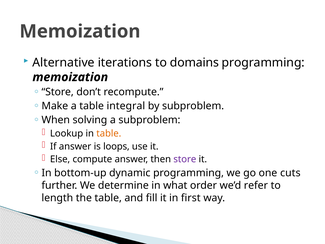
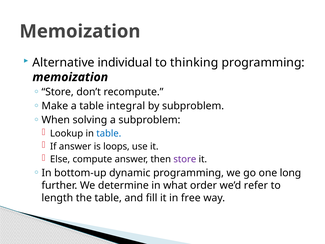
iterations: iterations -> individual (125, 62)
domains: domains -> thinking (194, 62)
table colour: orange -> blue (109, 133)
cuts: cuts -> long (290, 173)
first: first -> free (191, 198)
